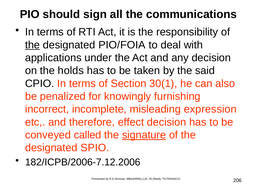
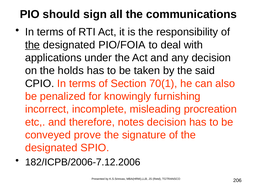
30(1: 30(1 -> 70(1 (163, 83)
expression: expression -> procreation (210, 109)
effect: effect -> notes (131, 122)
called: called -> prove (87, 135)
signature underline: present -> none (144, 135)
